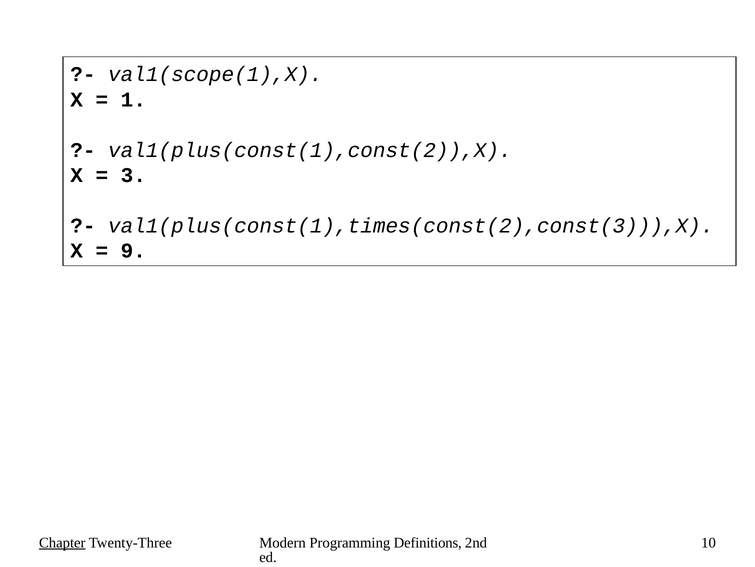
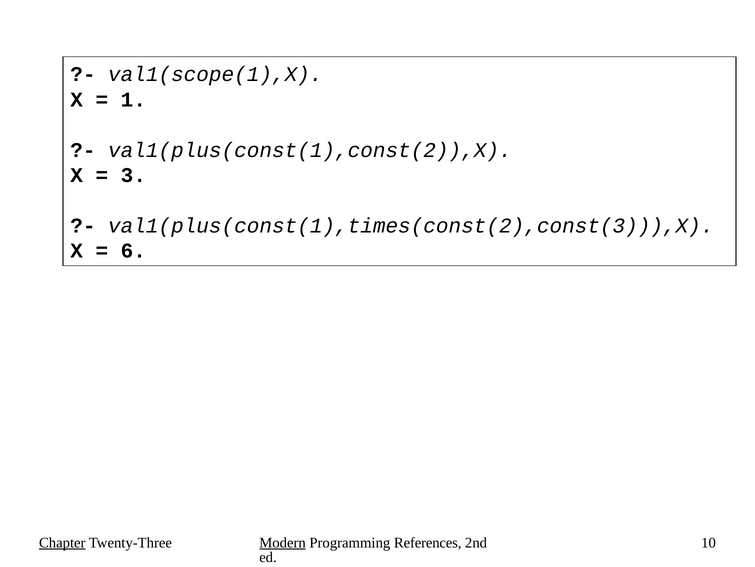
9: 9 -> 6 (133, 251)
Modern underline: none -> present (283, 542)
Definitions: Definitions -> References (428, 542)
